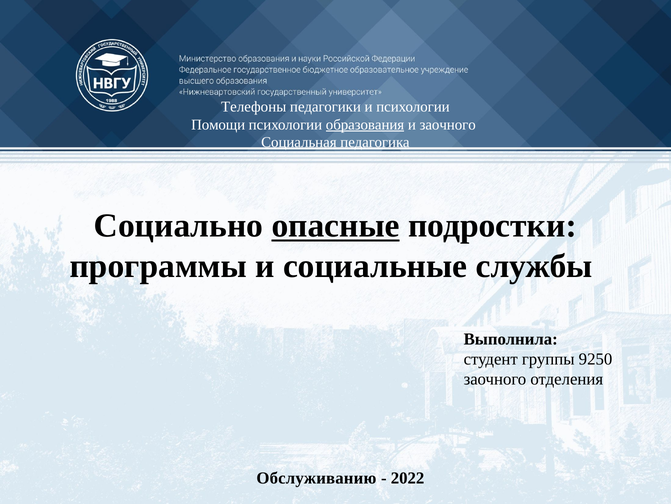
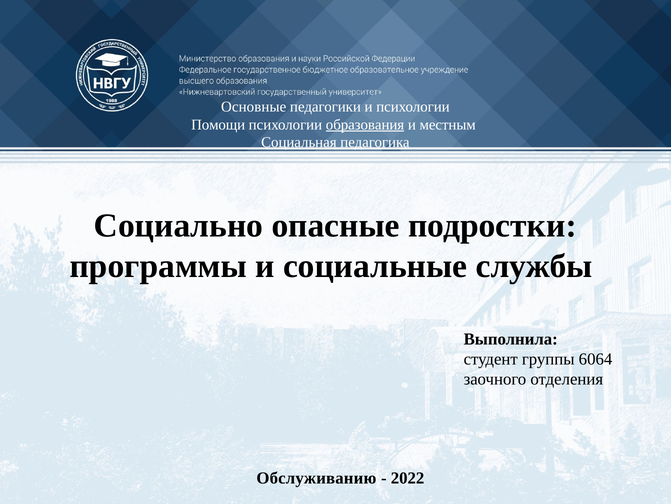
Телефоны: Телефоны -> Основные (254, 107)
и заочного: заочного -> местным (448, 124)
опасные underline: present -> none (336, 226)
9250: 9250 -> 6064 (596, 359)
